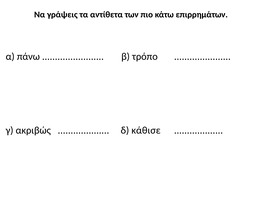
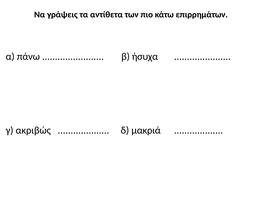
τρόπο: τρόπο -> ήσυχα (145, 56)
κάθισε: κάθισε -> μακριά (146, 130)
